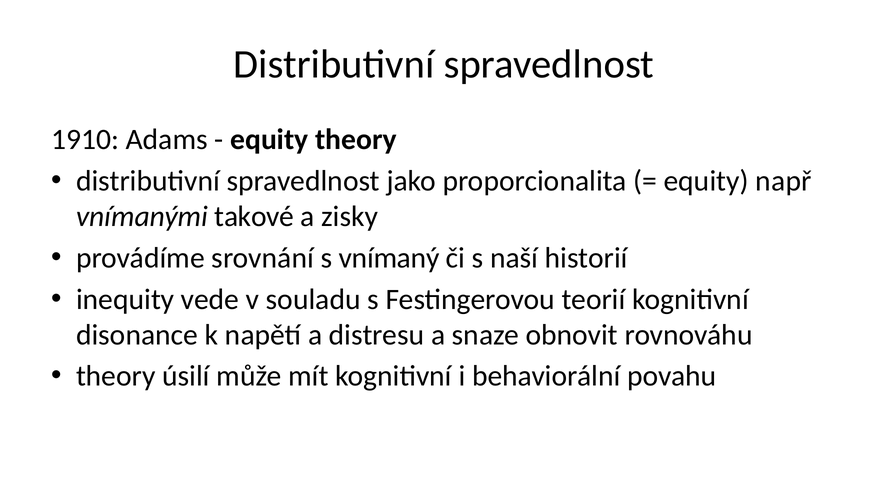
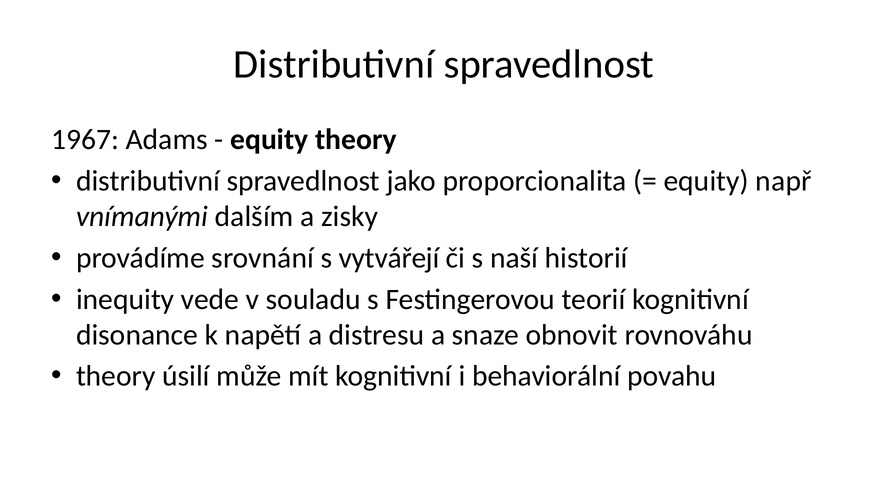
1910: 1910 -> 1967 (85, 140)
takové: takové -> dalším (254, 217)
vnímaný: vnímaný -> vytvářejí (389, 258)
